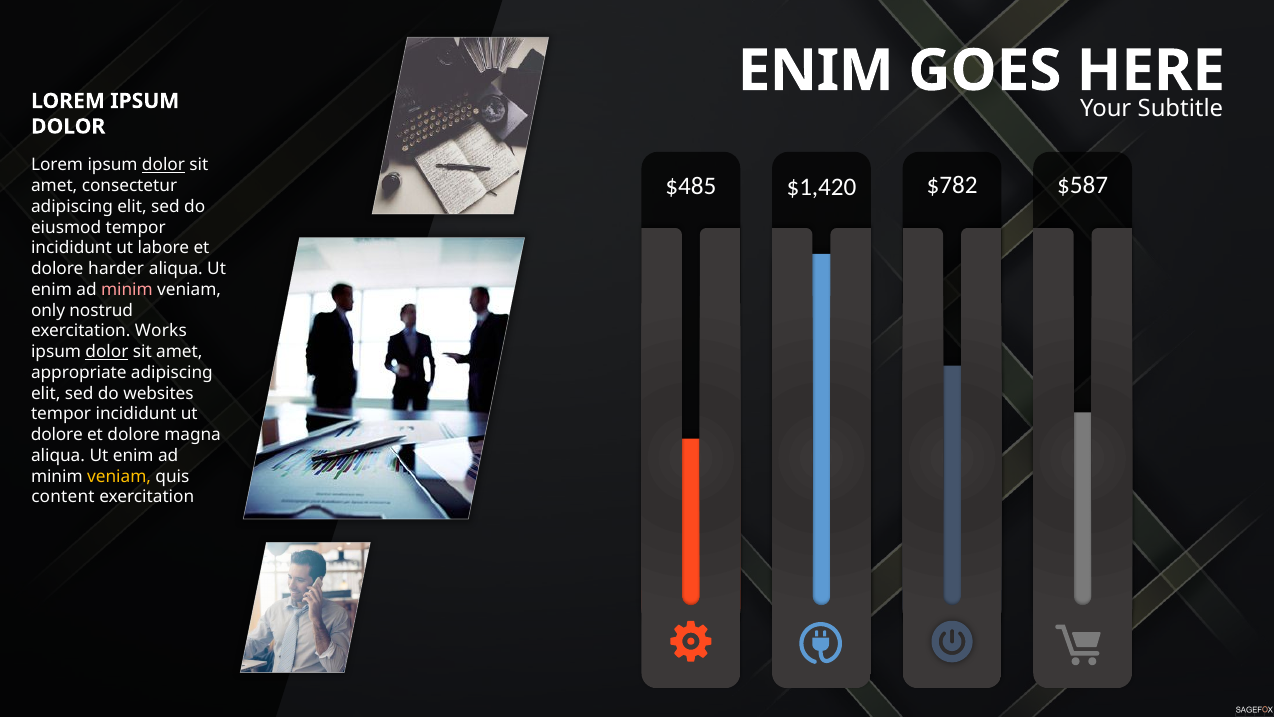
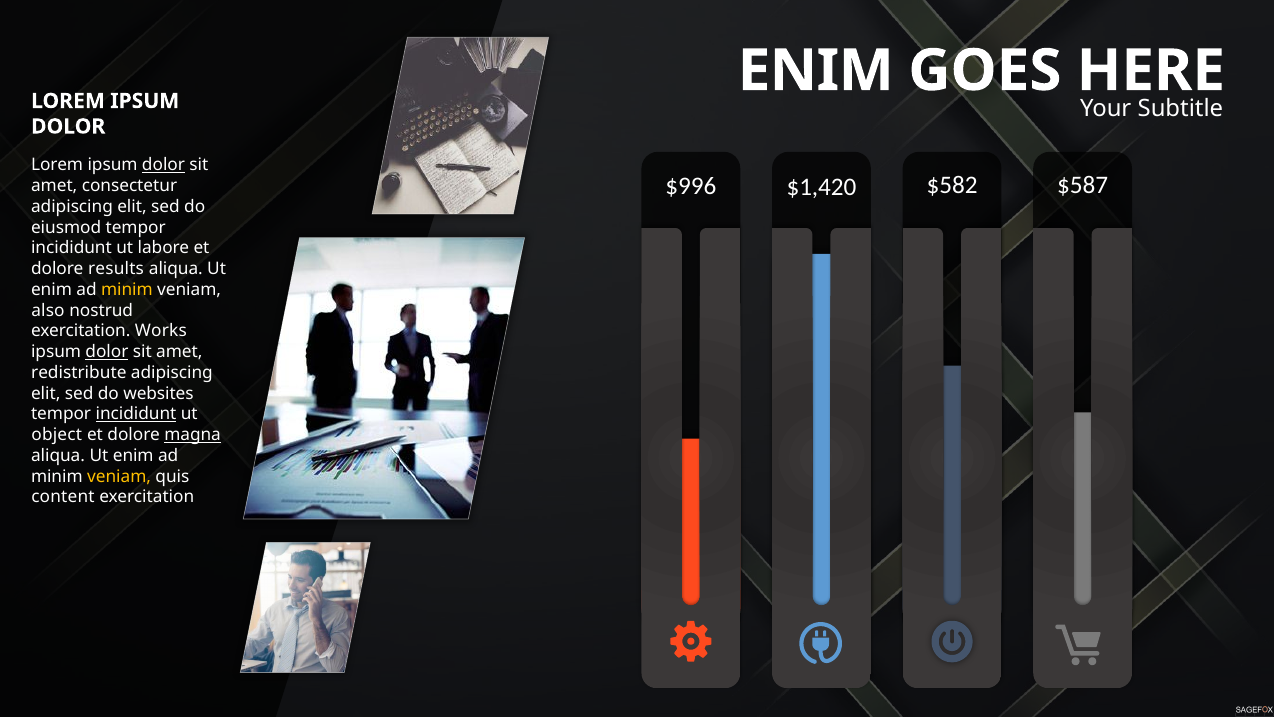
$485: $485 -> $996 (691, 186)
$782: $782 -> $582 (952, 185)
harder: harder -> results (116, 269)
minim colour: pink -> yellow (127, 290)
only: only -> also (48, 310)
appropriate: appropriate -> redistribute (79, 372)
incididunt underline: none -> present (136, 414)
dolore: dolore -> object (57, 435)
magna underline: none -> present (193, 435)
